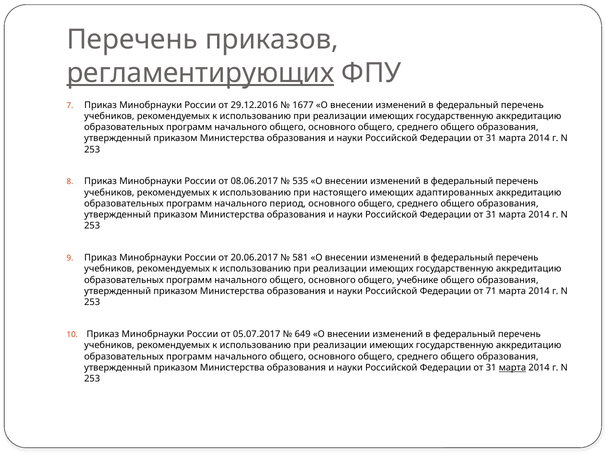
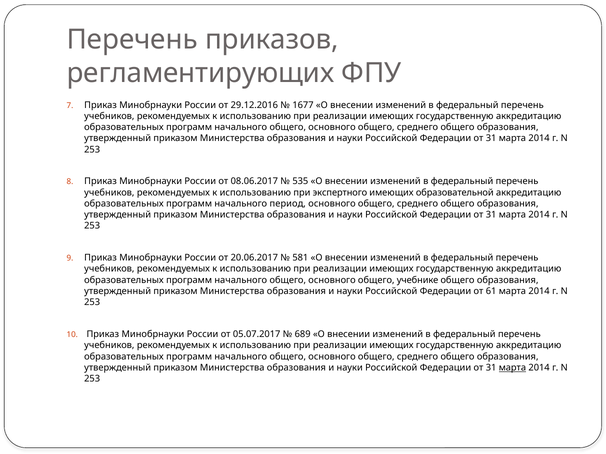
регламентирующих underline: present -> none (200, 73)
настоящего: настоящего -> экспертного (340, 193)
адаптированных: адаптированных -> образовательной (455, 193)
71: 71 -> 61 (491, 291)
649: 649 -> 689 (303, 335)
